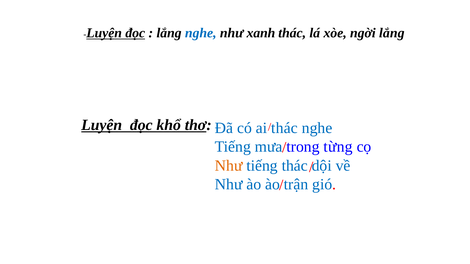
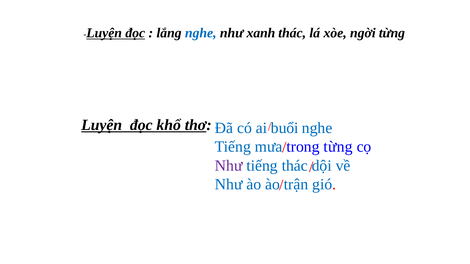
ngời lắng: lắng -> từng (392, 33)
ai thác: thác -> buổi (285, 128)
Như colour: orange -> purple (229, 166)
